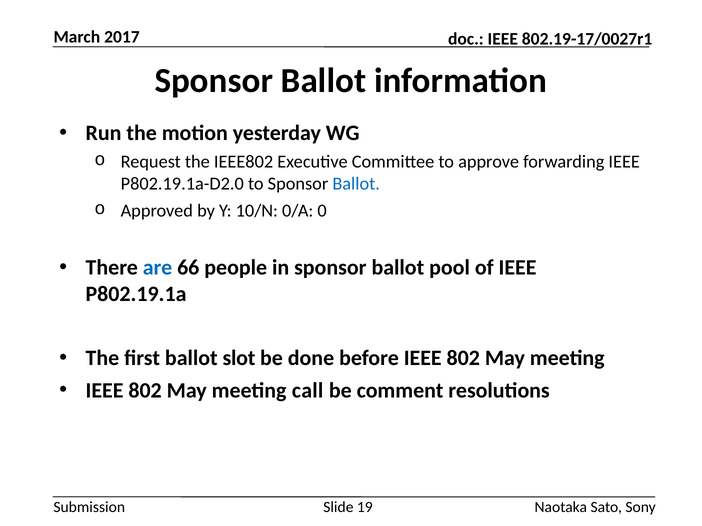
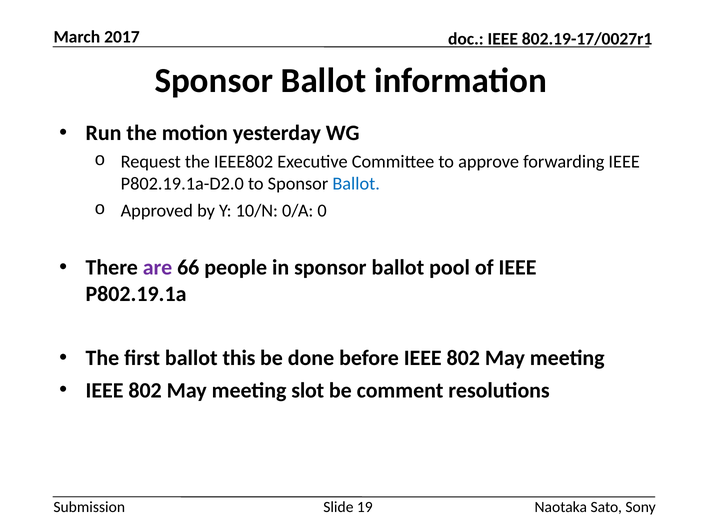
are colour: blue -> purple (158, 268)
slot: slot -> this (239, 358)
call: call -> slot (308, 391)
